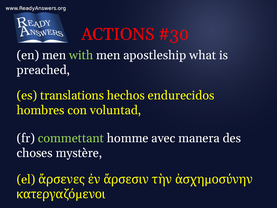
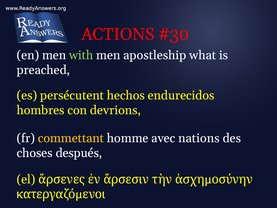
translations: translations -> persécutent (72, 95)
voluntad: voluntad -> devrions (116, 110)
commettant colour: light green -> yellow (71, 138)
manera: manera -> nations (199, 138)
mystère: mystère -> después (79, 153)
